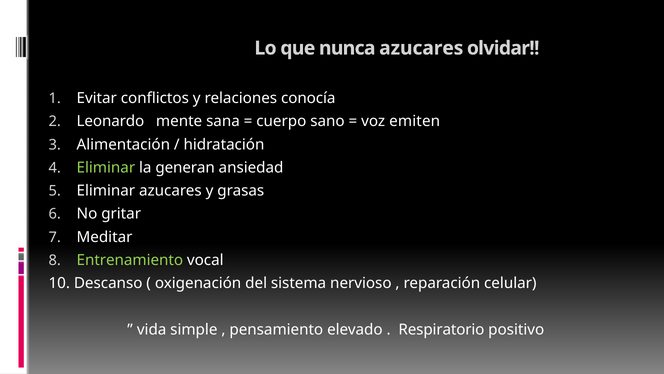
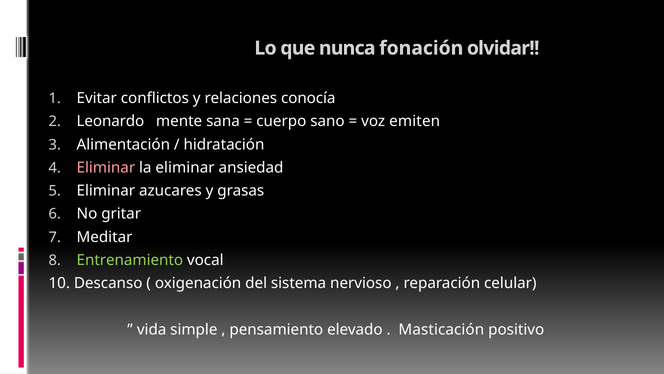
nunca azucares: azucares -> fonación (421, 48)
Eliminar colour: light green -> pink (106, 167)
la generan: generan -> eliminar (185, 167)
Respiratorio: Respiratorio -> Masticación (441, 329)
